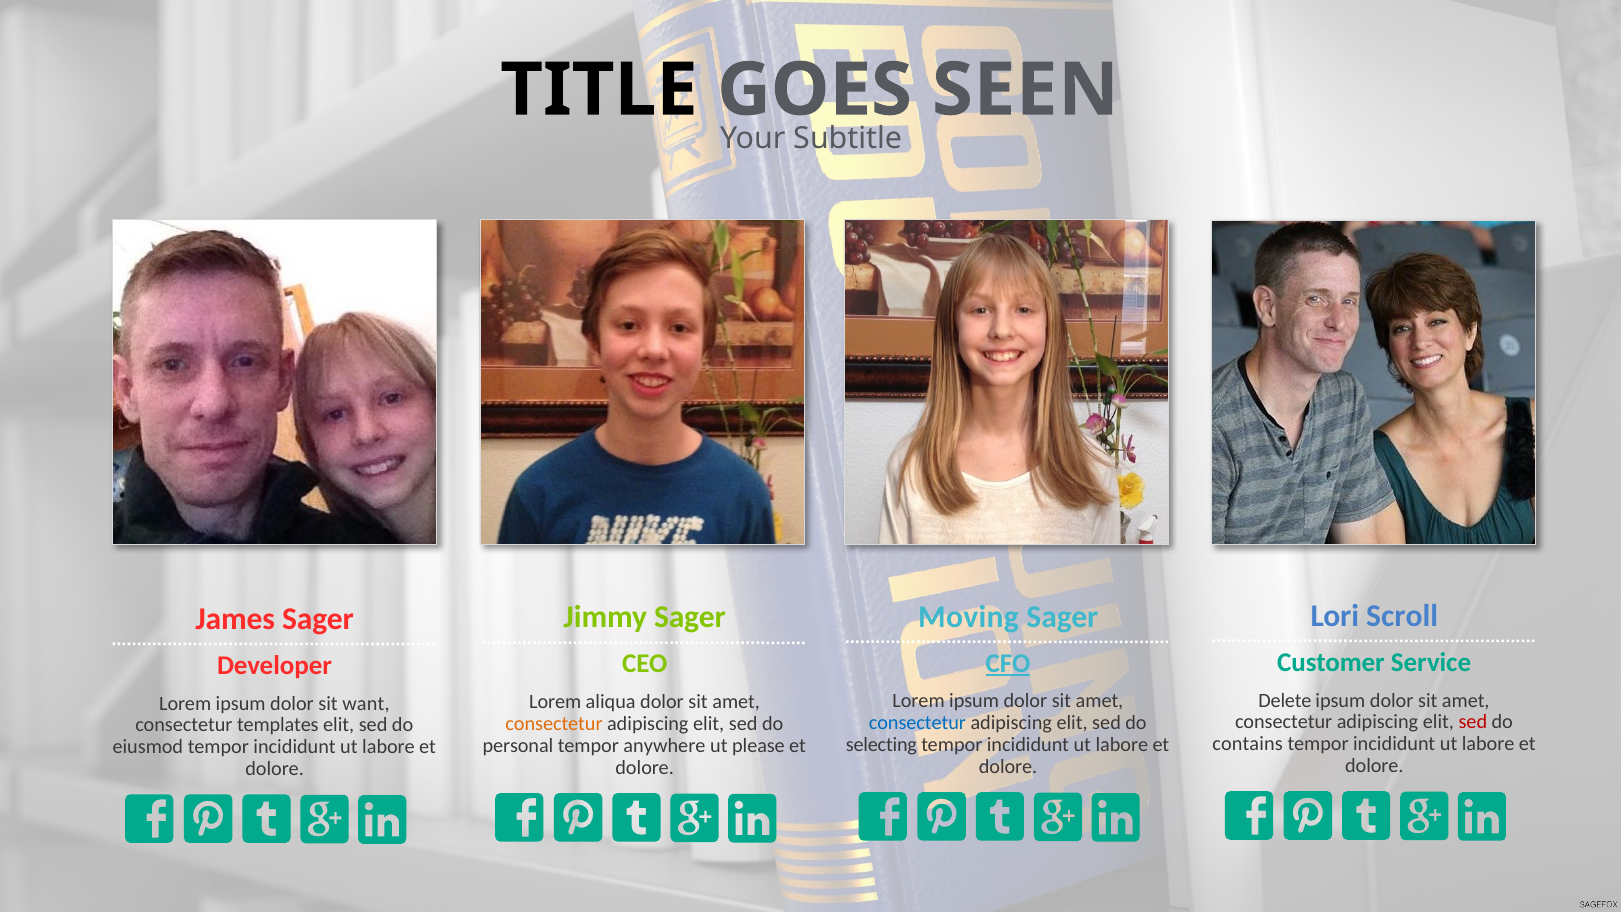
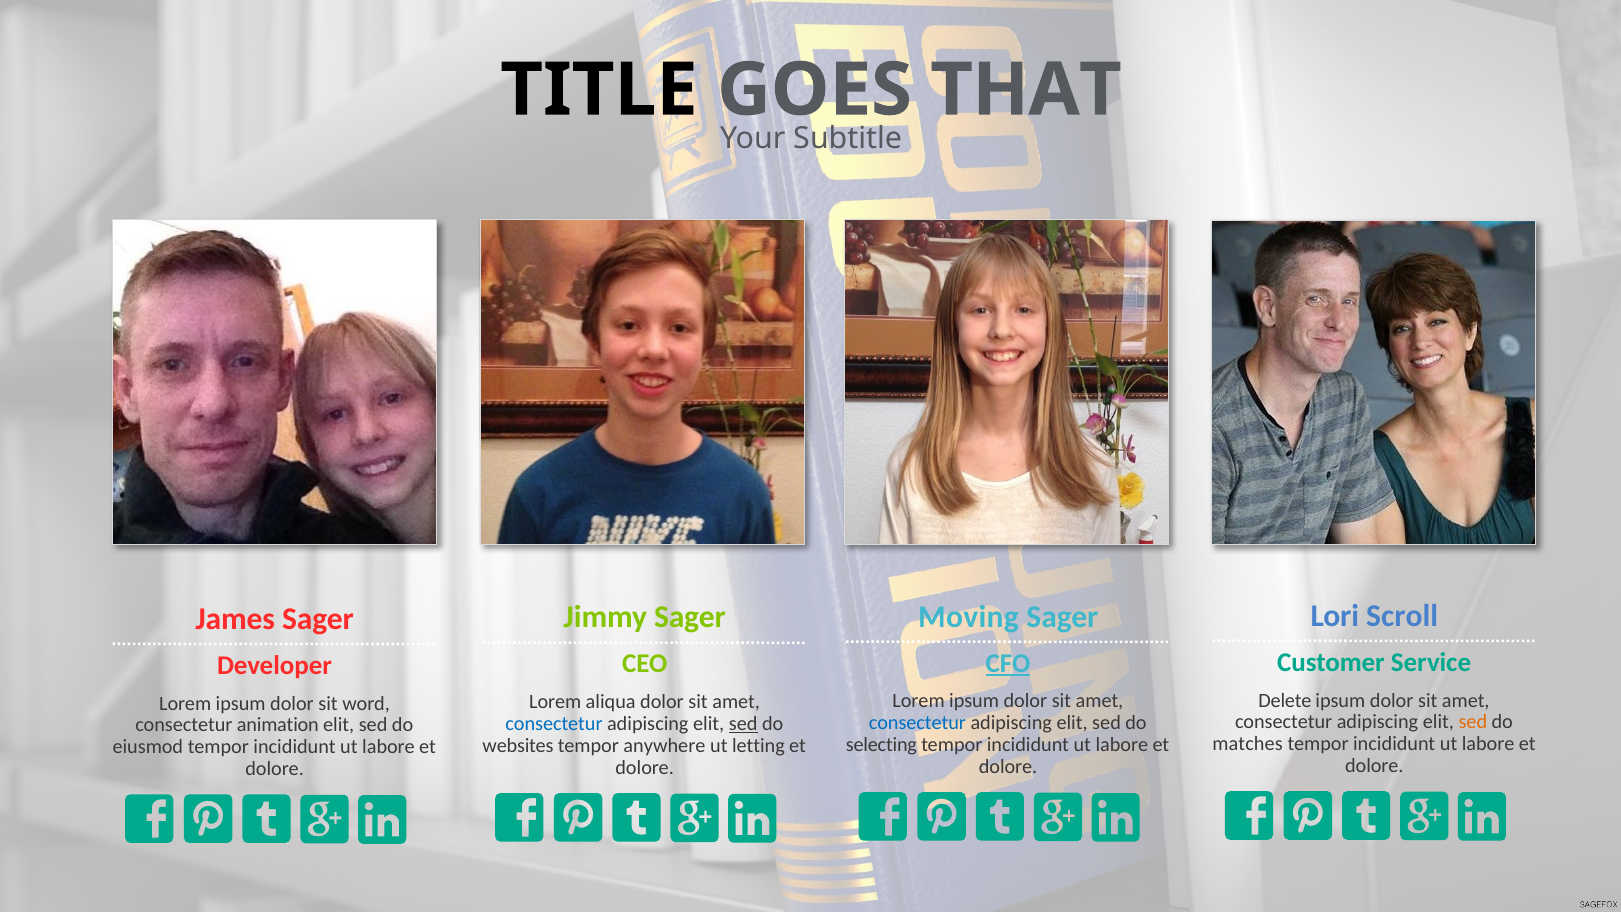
SEEN: SEEN -> THAT (1026, 90)
want: want -> word (366, 703)
sed colour: red -> orange (1473, 722)
consectetur colour: orange -> blue (554, 724)
sed underline: none -> present (743, 724)
templates: templates -> animation (278, 725)
contains: contains -> matches (1248, 744)
personal: personal -> websites (518, 746)
please: please -> letting (758, 746)
